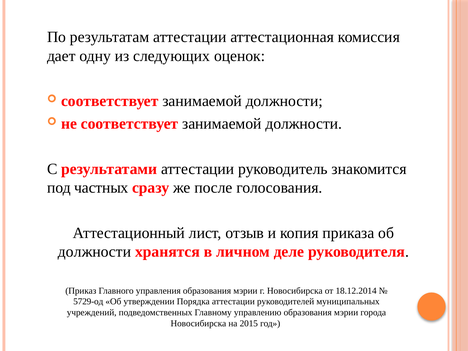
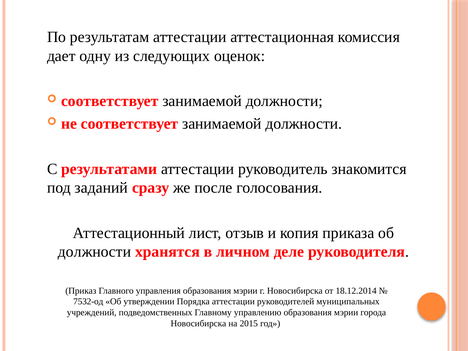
частных: частных -> заданий (101, 188)
5729-од: 5729-од -> 7532-од (88, 302)
